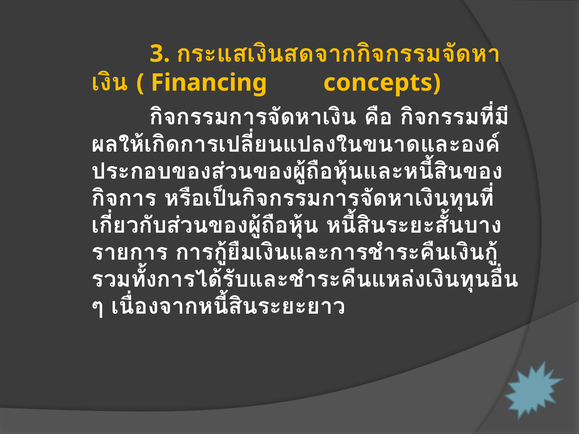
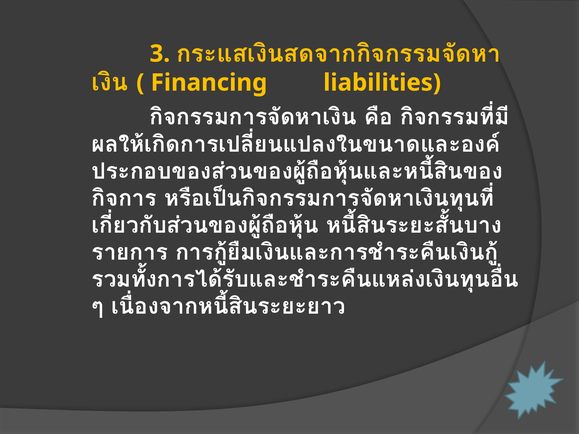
concepts: concepts -> liabilities (382, 83)
